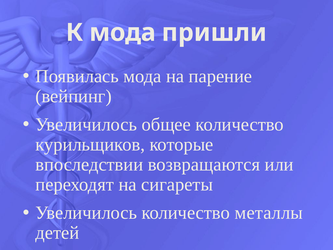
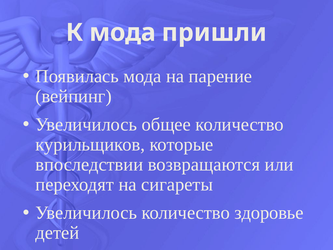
металлы: металлы -> здоровье (269, 213)
